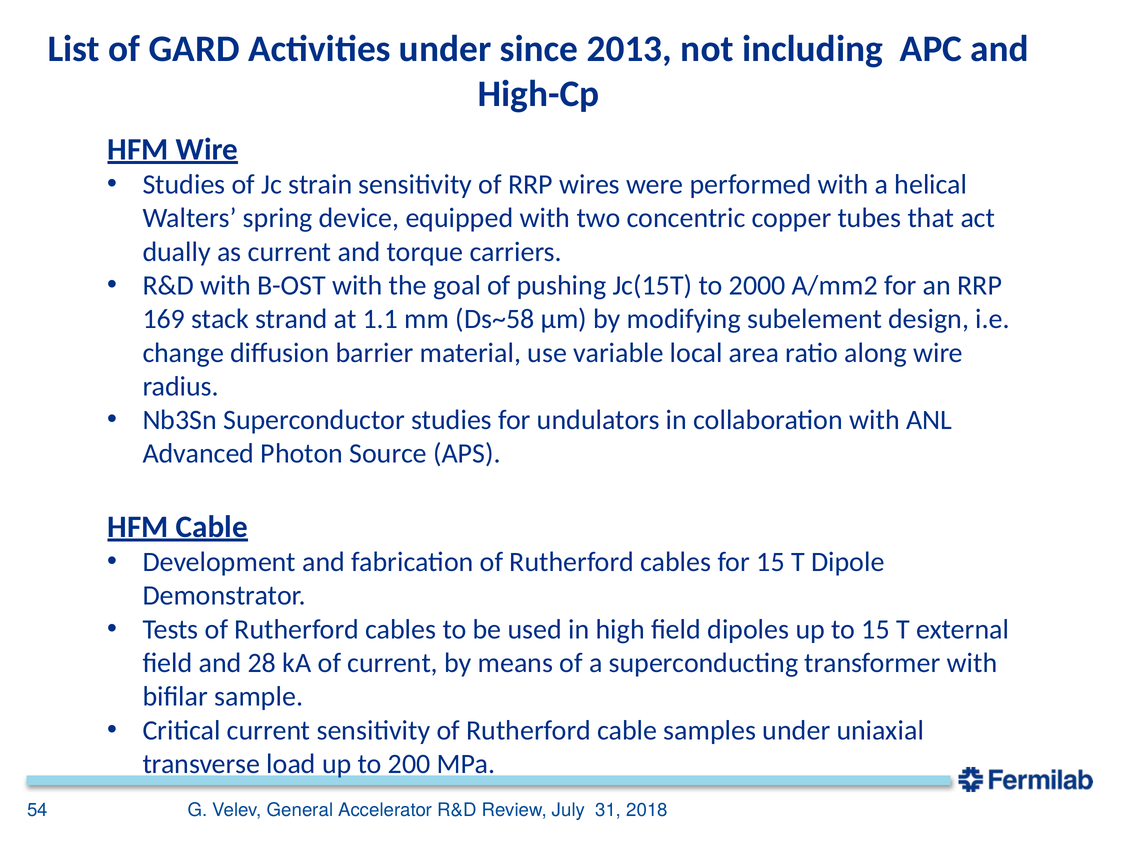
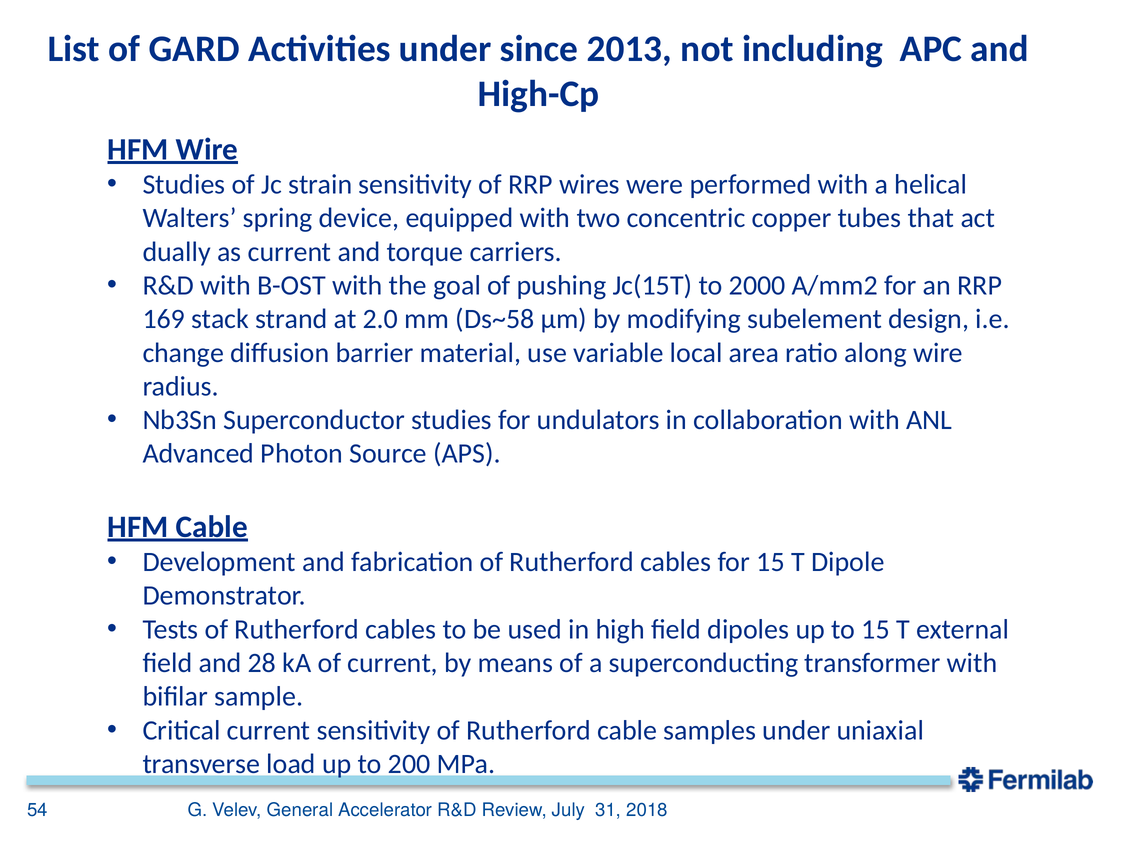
1.1: 1.1 -> 2.0 (380, 319)
